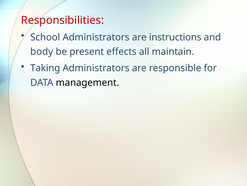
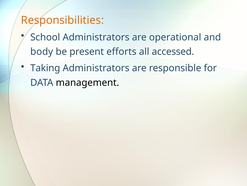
Responsibilities colour: red -> orange (62, 20)
instructions: instructions -> operational (175, 37)
effects: effects -> efforts (121, 52)
maintain: maintain -> accessed (173, 52)
